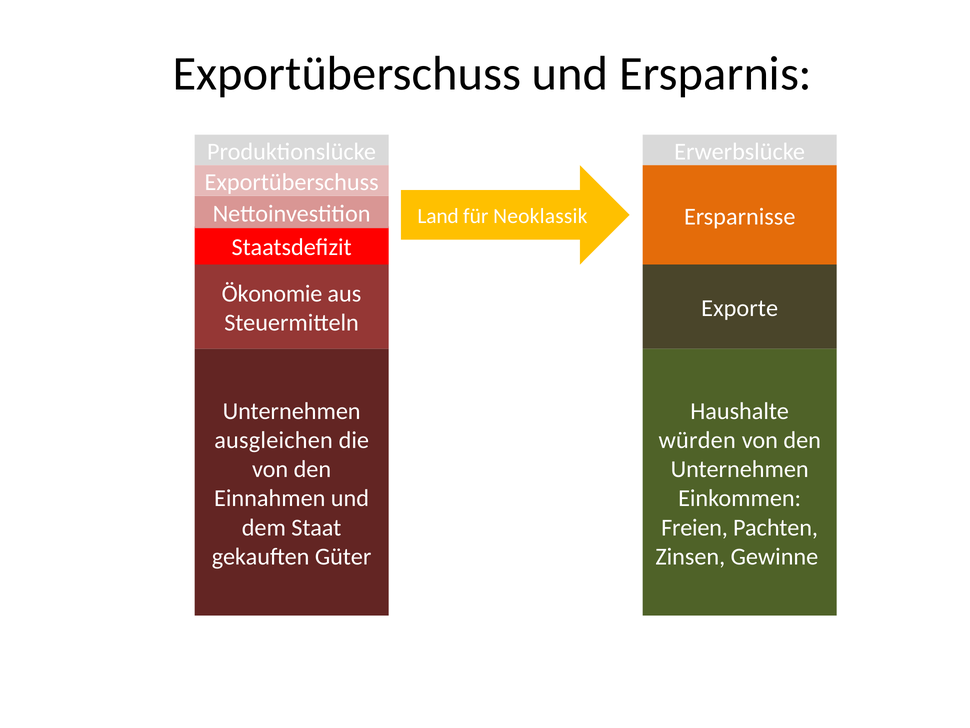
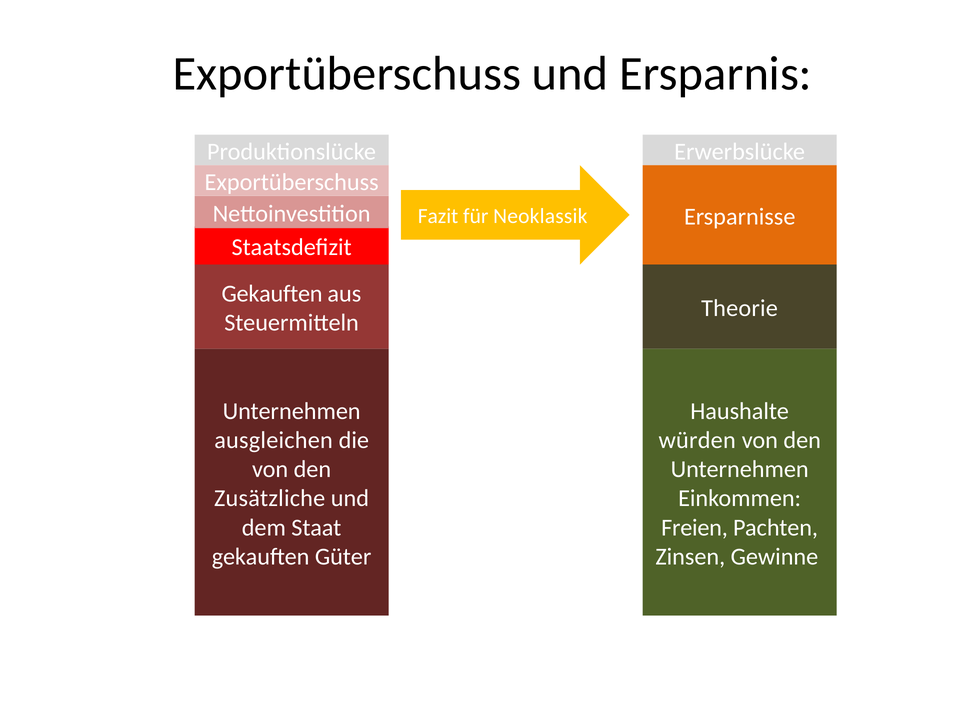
Land: Land -> Fazit (438, 216)
Ökonomie: Ökonomie -> Gekauften (272, 294)
Exporte: Exporte -> Theorie (740, 308)
Einnahmen: Einnahmen -> Zusätzliche (270, 498)
